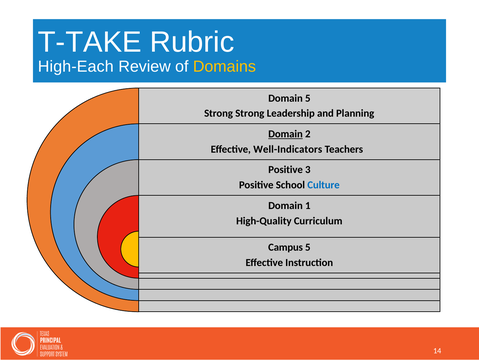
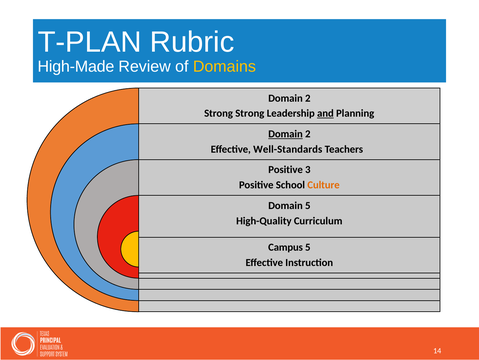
T-TAKE: T-TAKE -> T-PLAN (90, 42)
High-Each: High-Each -> High-Made (76, 66)
5: 5 -> 2 (308, 98)
and underline: none -> present (325, 113)
Well-Indicators: Well-Indicators -> Well-Standards (288, 149)
Culture colour: blue -> orange (324, 185)
Domain 1: 1 -> 5 (308, 205)
